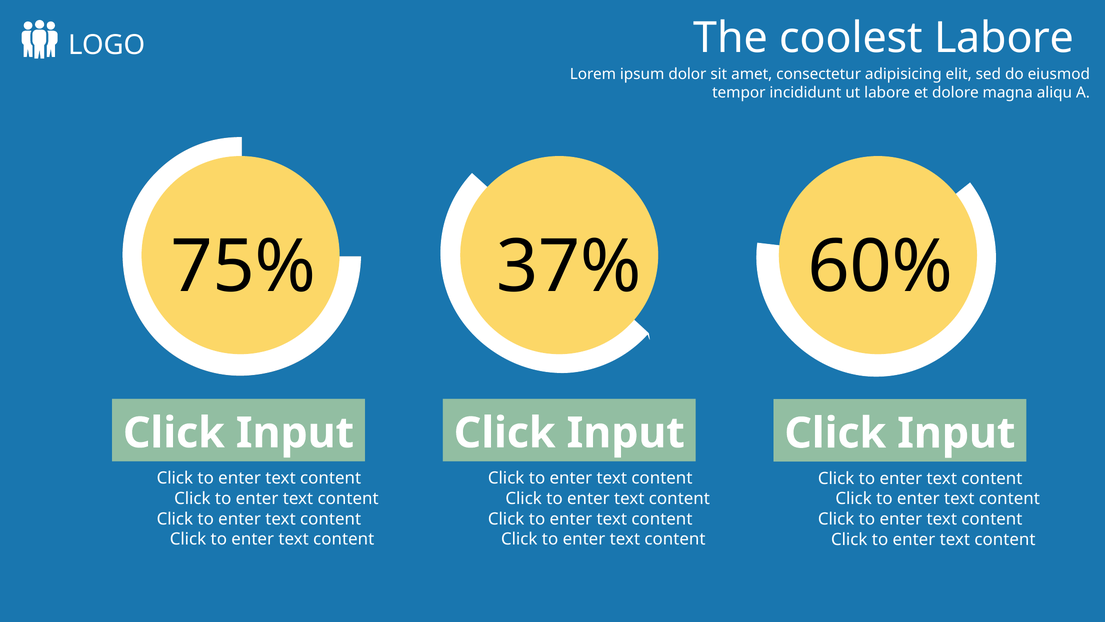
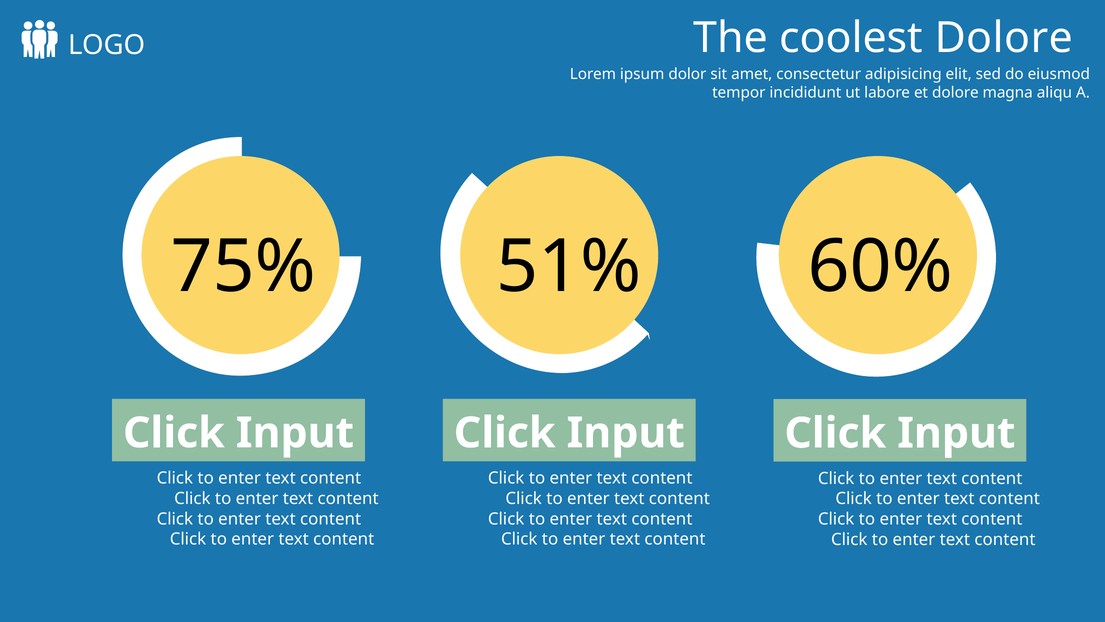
coolest Labore: Labore -> Dolore (1004, 38)
37%: 37% -> 51% (569, 267)
